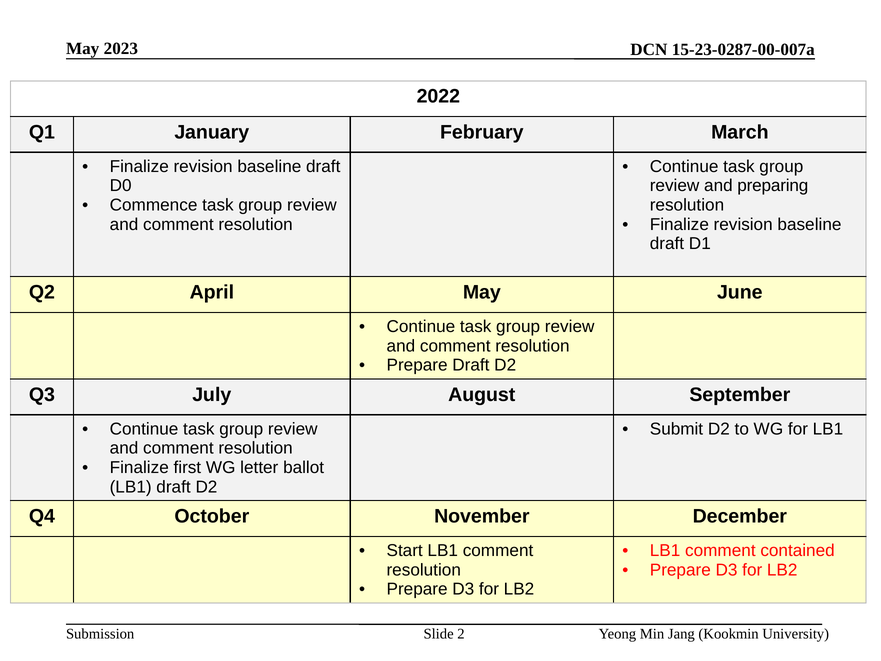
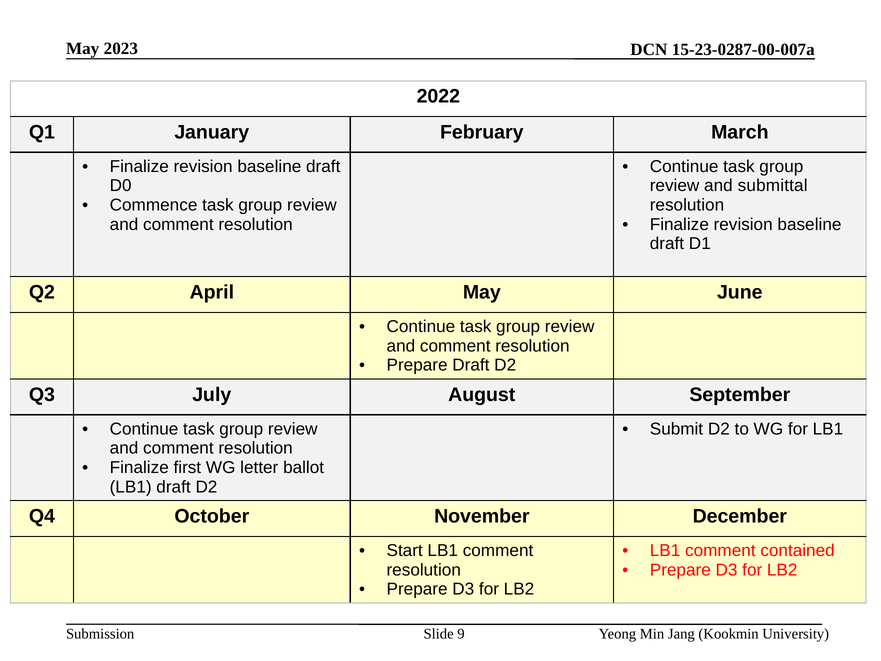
preparing: preparing -> submittal (773, 186)
2: 2 -> 9 (461, 634)
